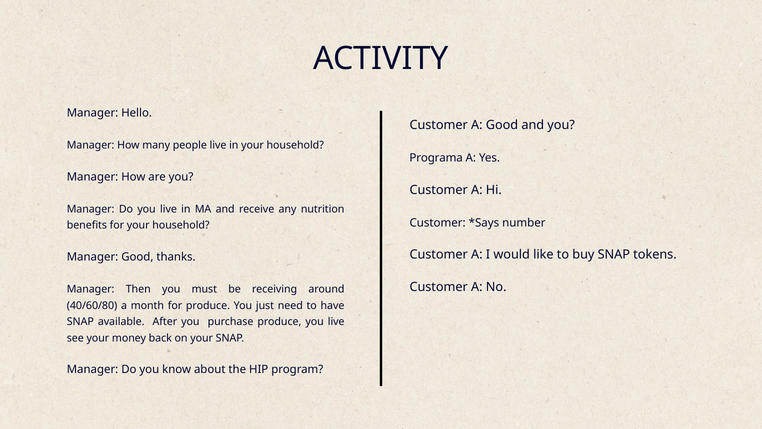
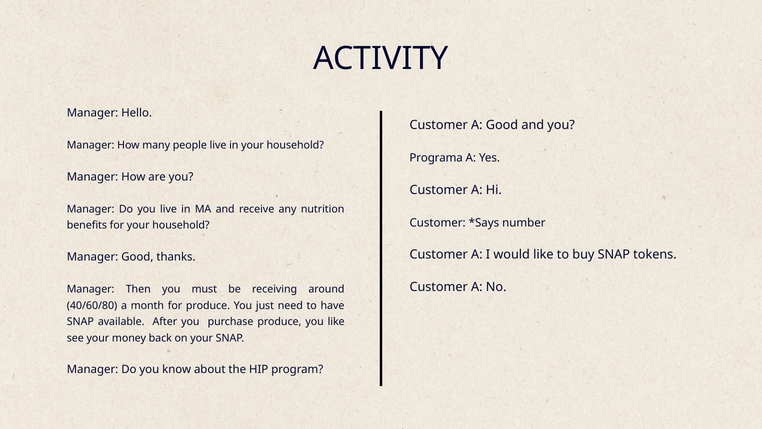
produce you live: live -> like (336, 322)
